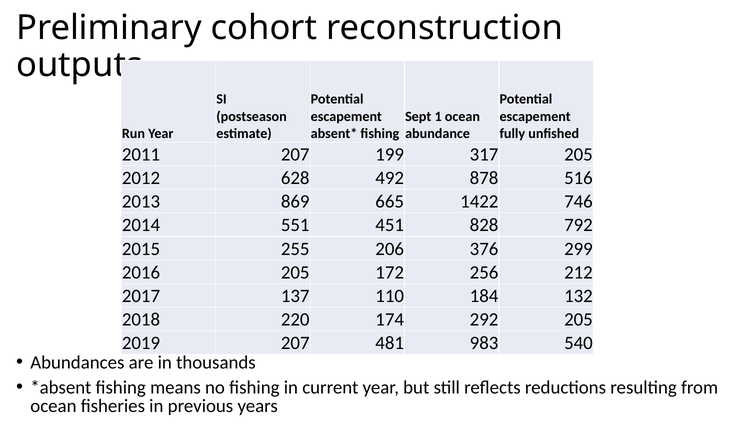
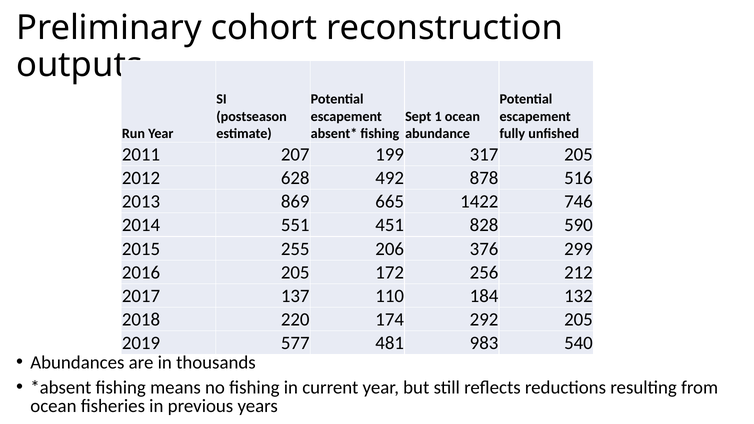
792: 792 -> 590 (578, 225)
2019 207: 207 -> 577 (295, 343)
